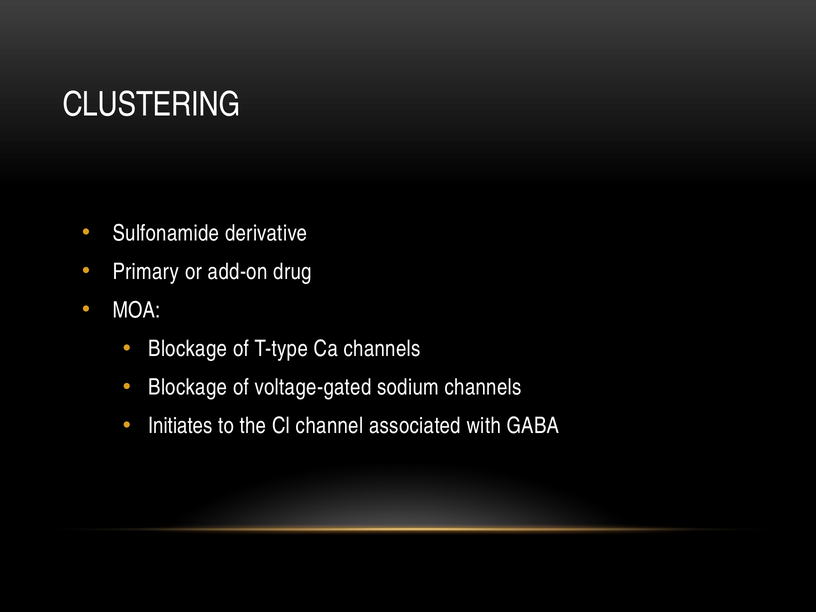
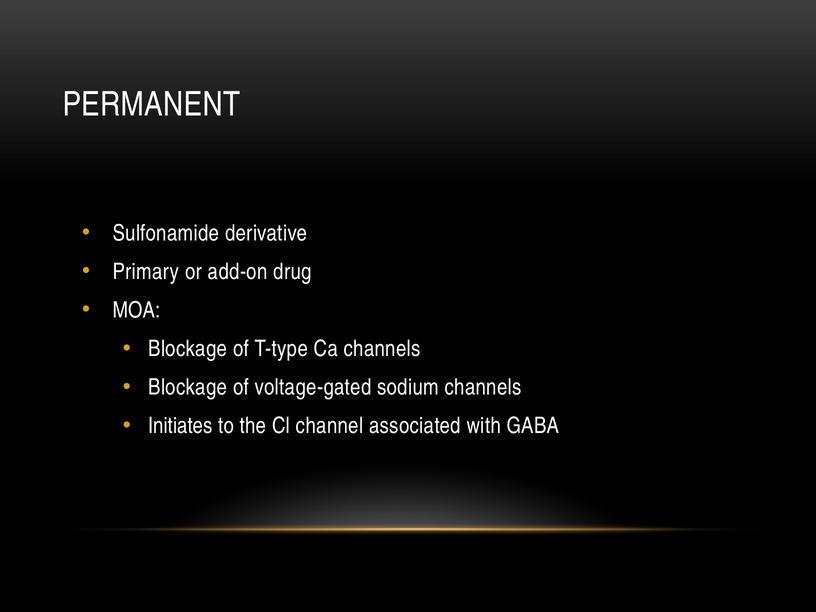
CLUSTERING: CLUSTERING -> PERMANENT (151, 104)
